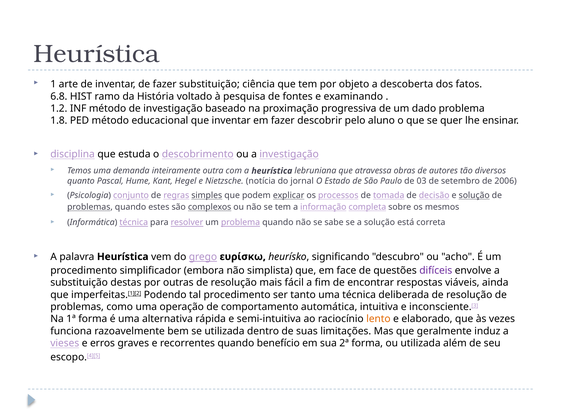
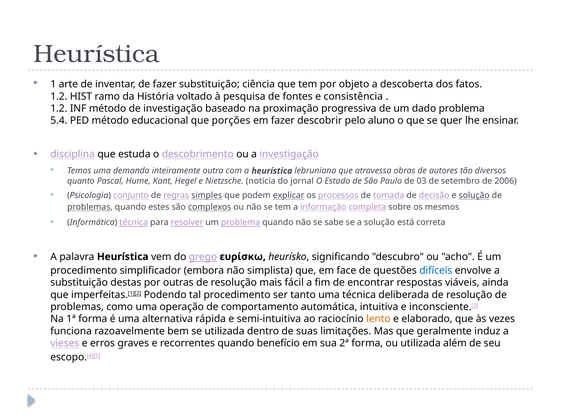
6.8: 6.8 -> 1.2 (59, 97)
examinando: examinando -> consistência (353, 97)
1.8: 1.8 -> 5.4 (59, 121)
que inventar: inventar -> porções (231, 121)
difíceis colour: purple -> blue (436, 271)
